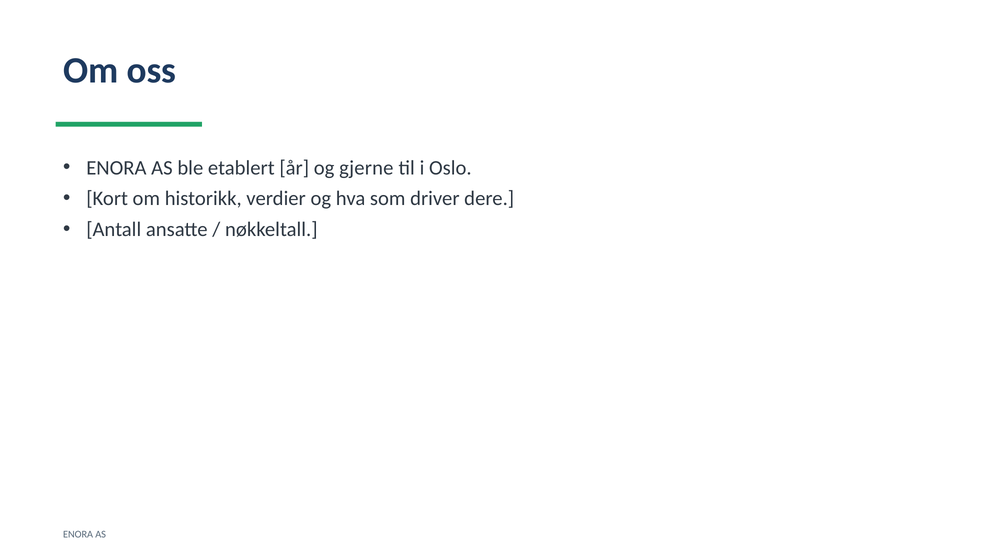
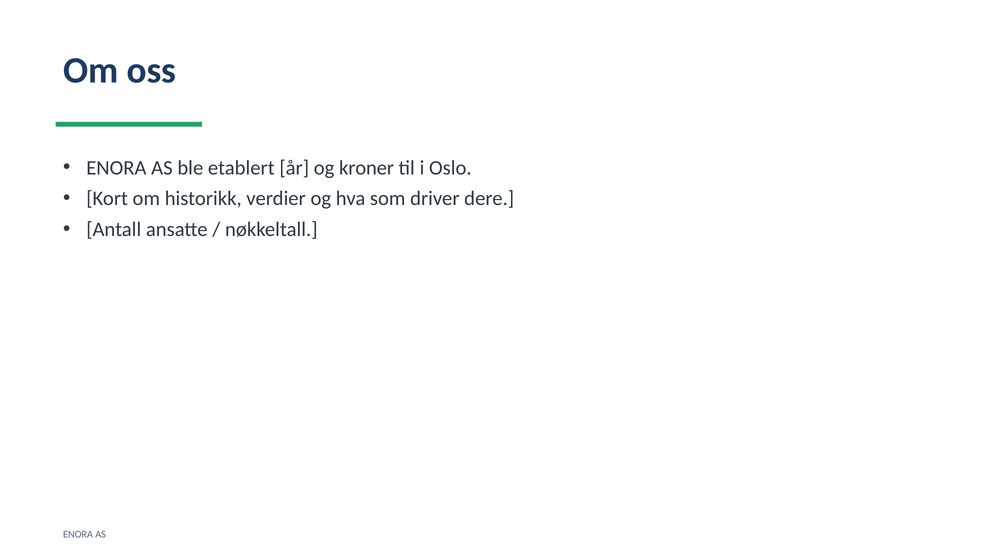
gjerne: gjerne -> kroner (367, 168)
